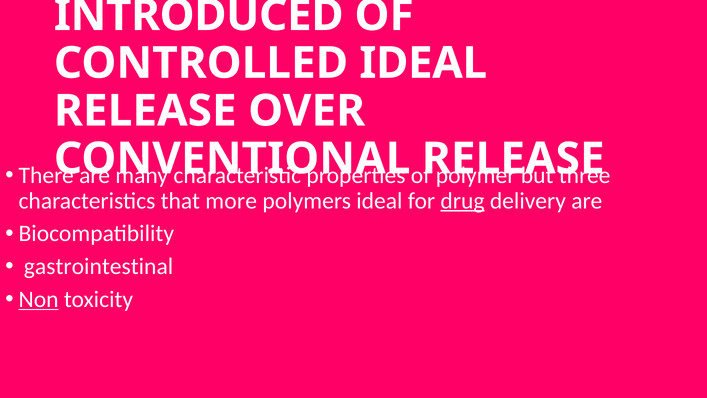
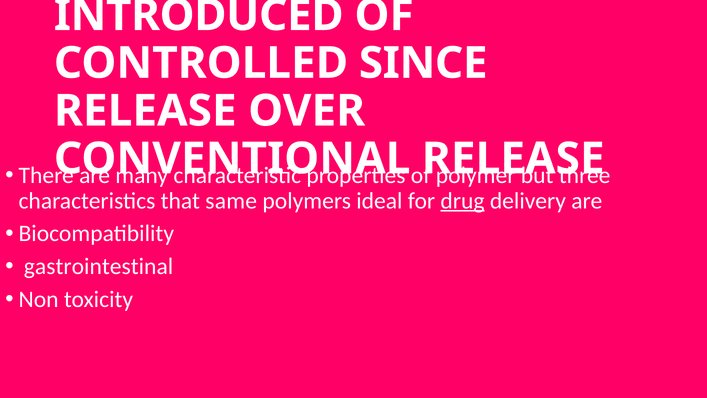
CONTROLLED IDEAL: IDEAL -> SINCE (423, 63)
more: more -> same (231, 201)
Non underline: present -> none (39, 299)
